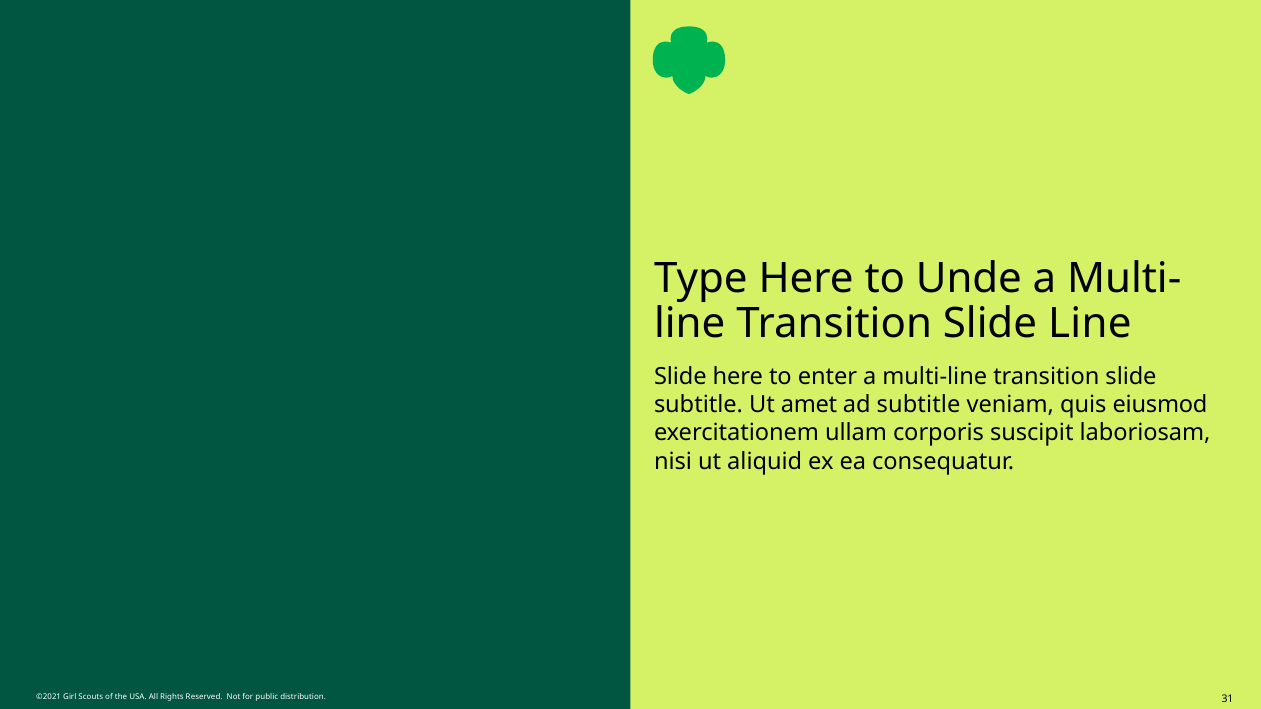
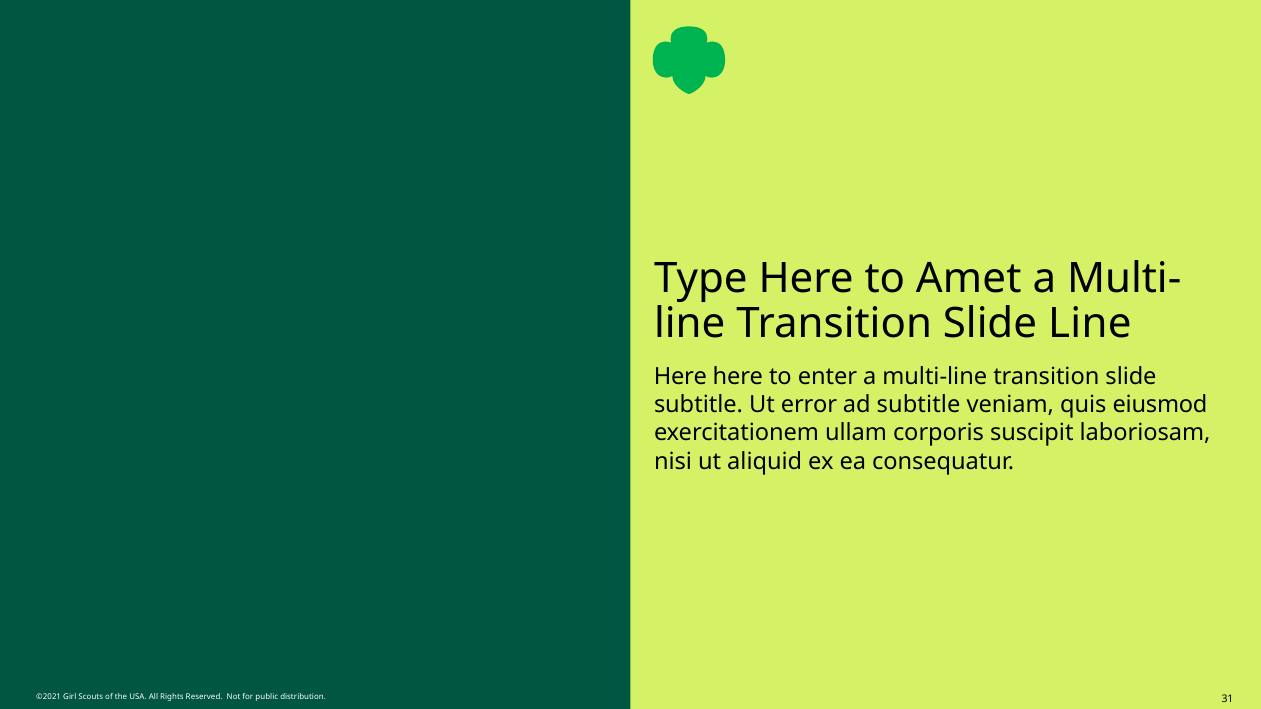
Unde: Unde -> Amet (969, 279)
Slide: Slide -> Here (680, 376)
amet: amet -> error (809, 405)
